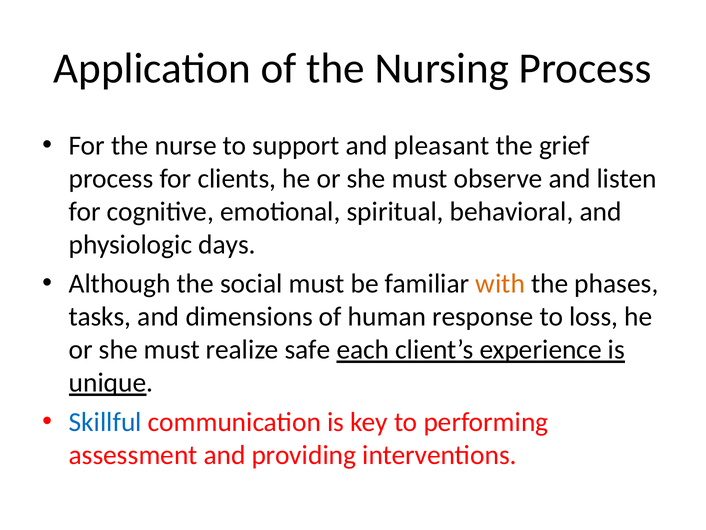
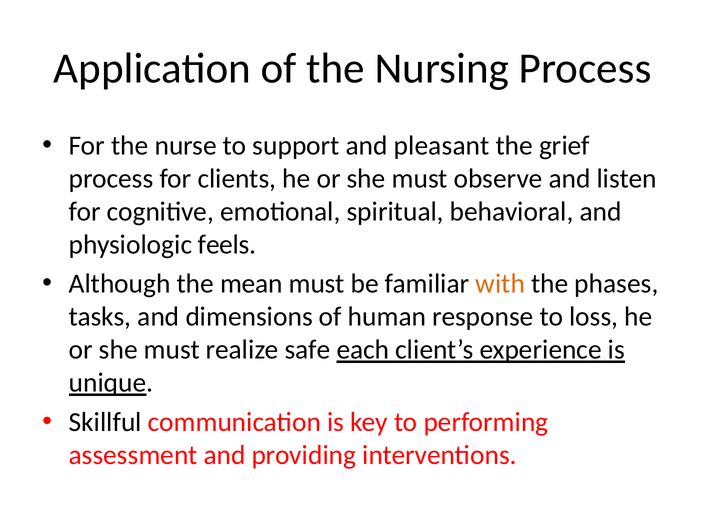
days: days -> feels (227, 244)
social: social -> mean (251, 284)
Skillful colour: blue -> black (105, 422)
